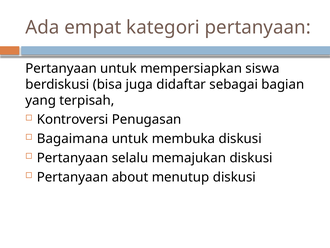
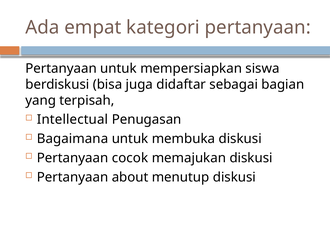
Kontroversi: Kontroversi -> Intellectual (73, 119)
selalu: selalu -> cocok (130, 158)
